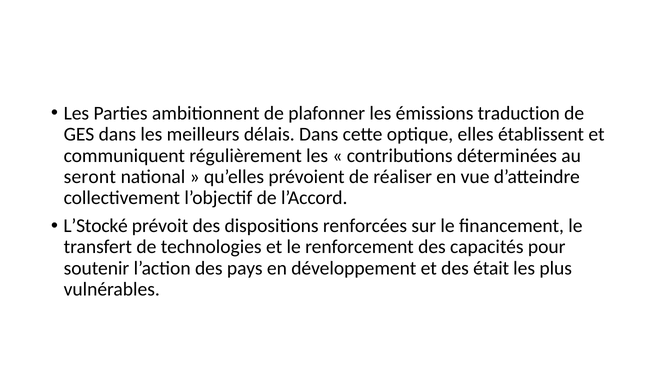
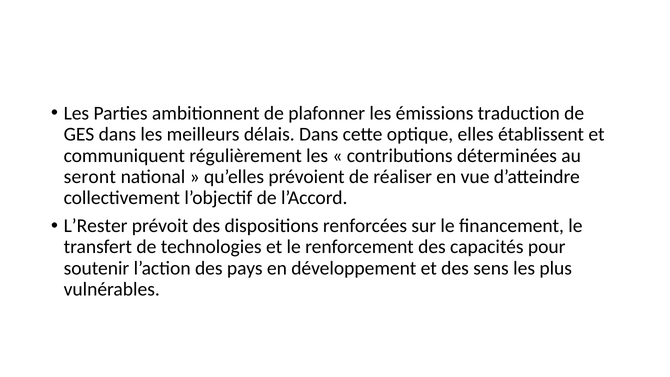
L’Stocké: L’Stocké -> L’Rester (96, 226)
était: était -> sens (491, 268)
